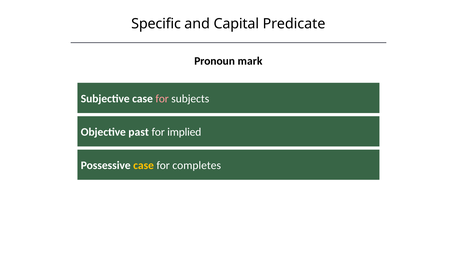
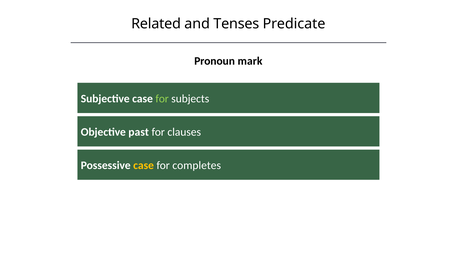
Specific: Specific -> Related (156, 24)
Capital: Capital -> Tenses (236, 24)
for colour: pink -> light green (162, 99)
implied: implied -> clauses (184, 132)
